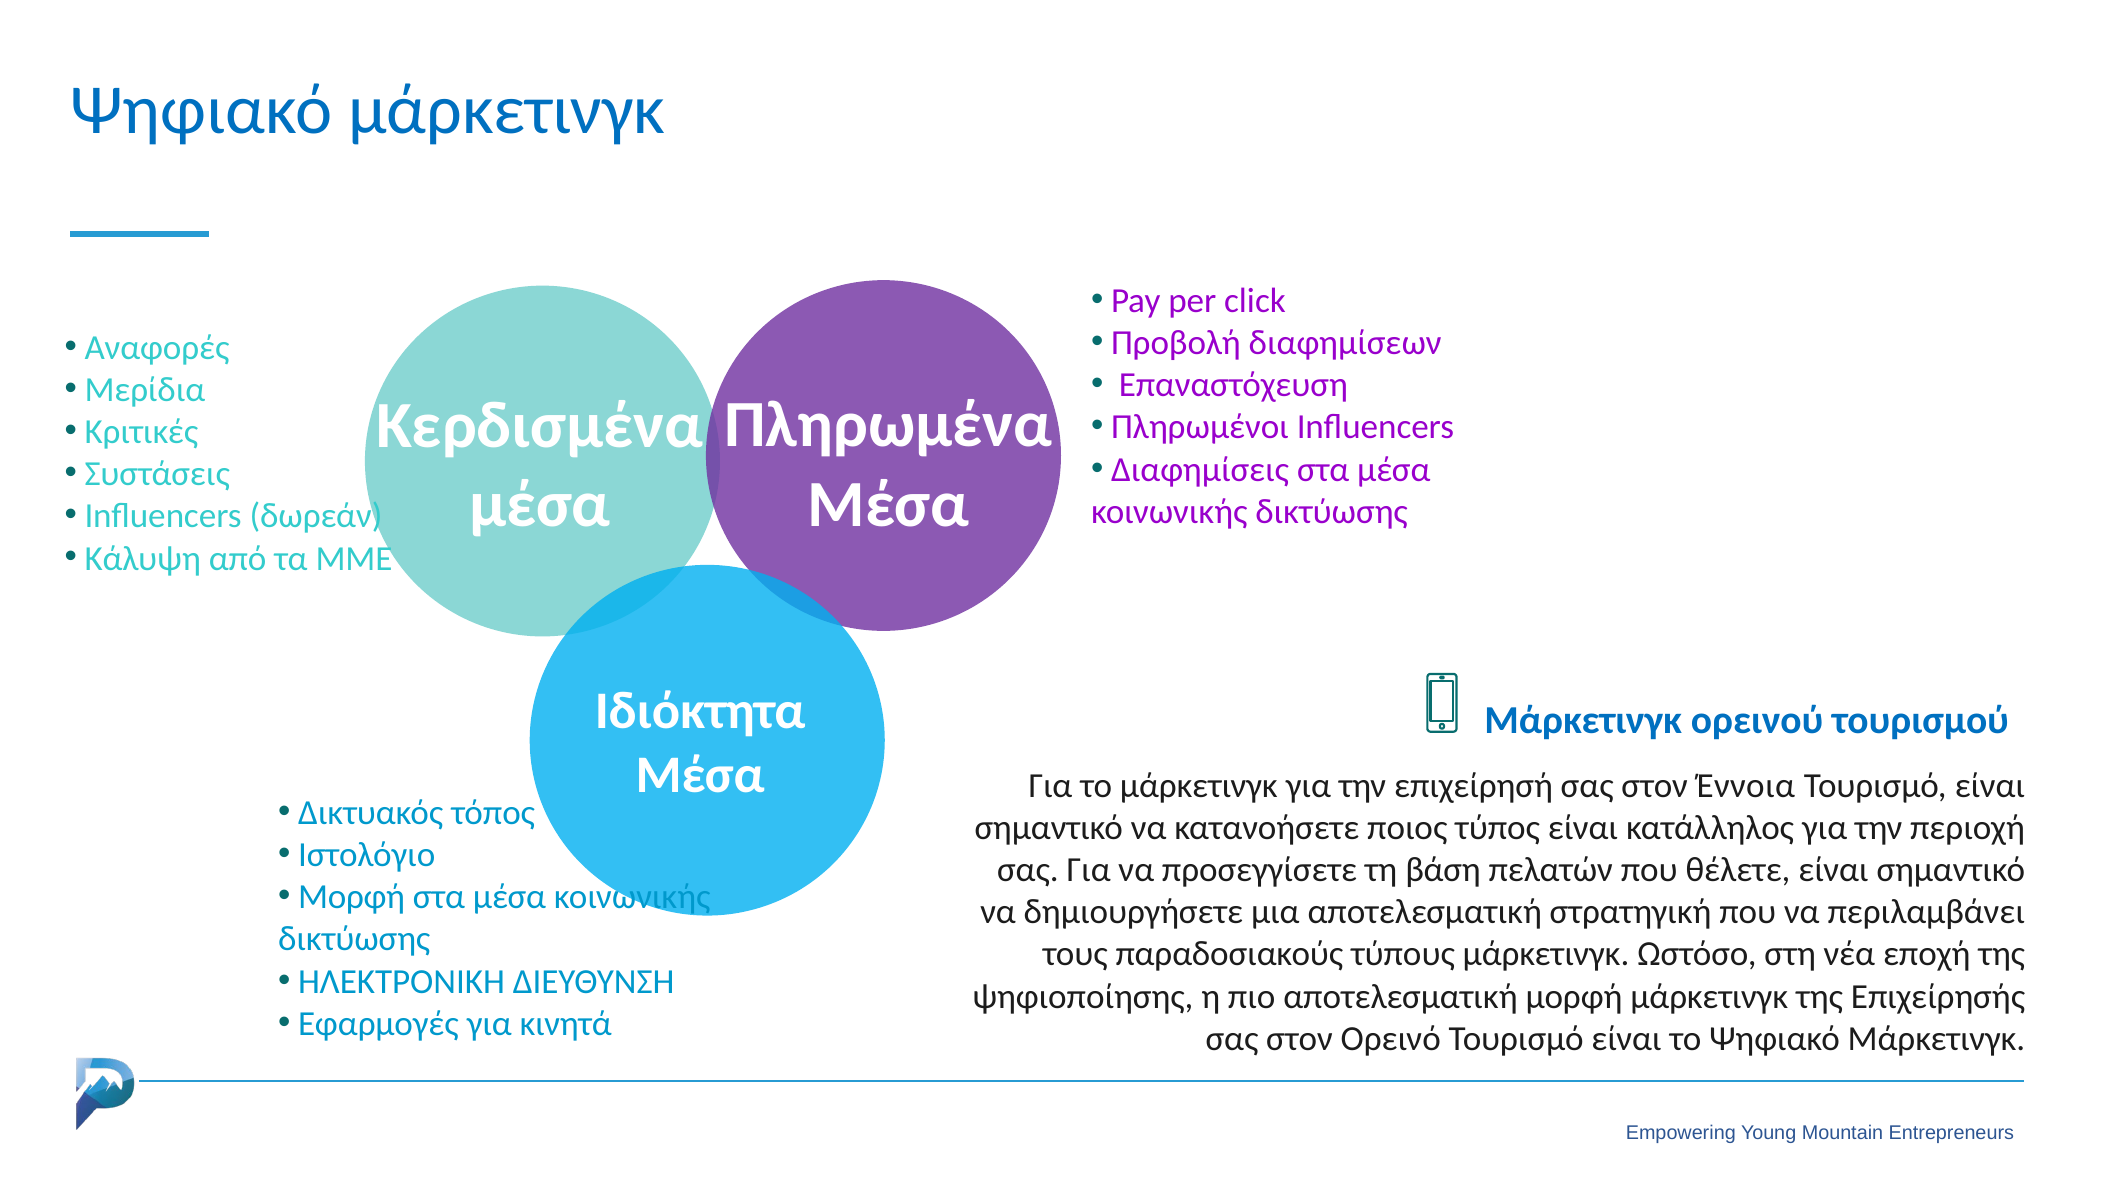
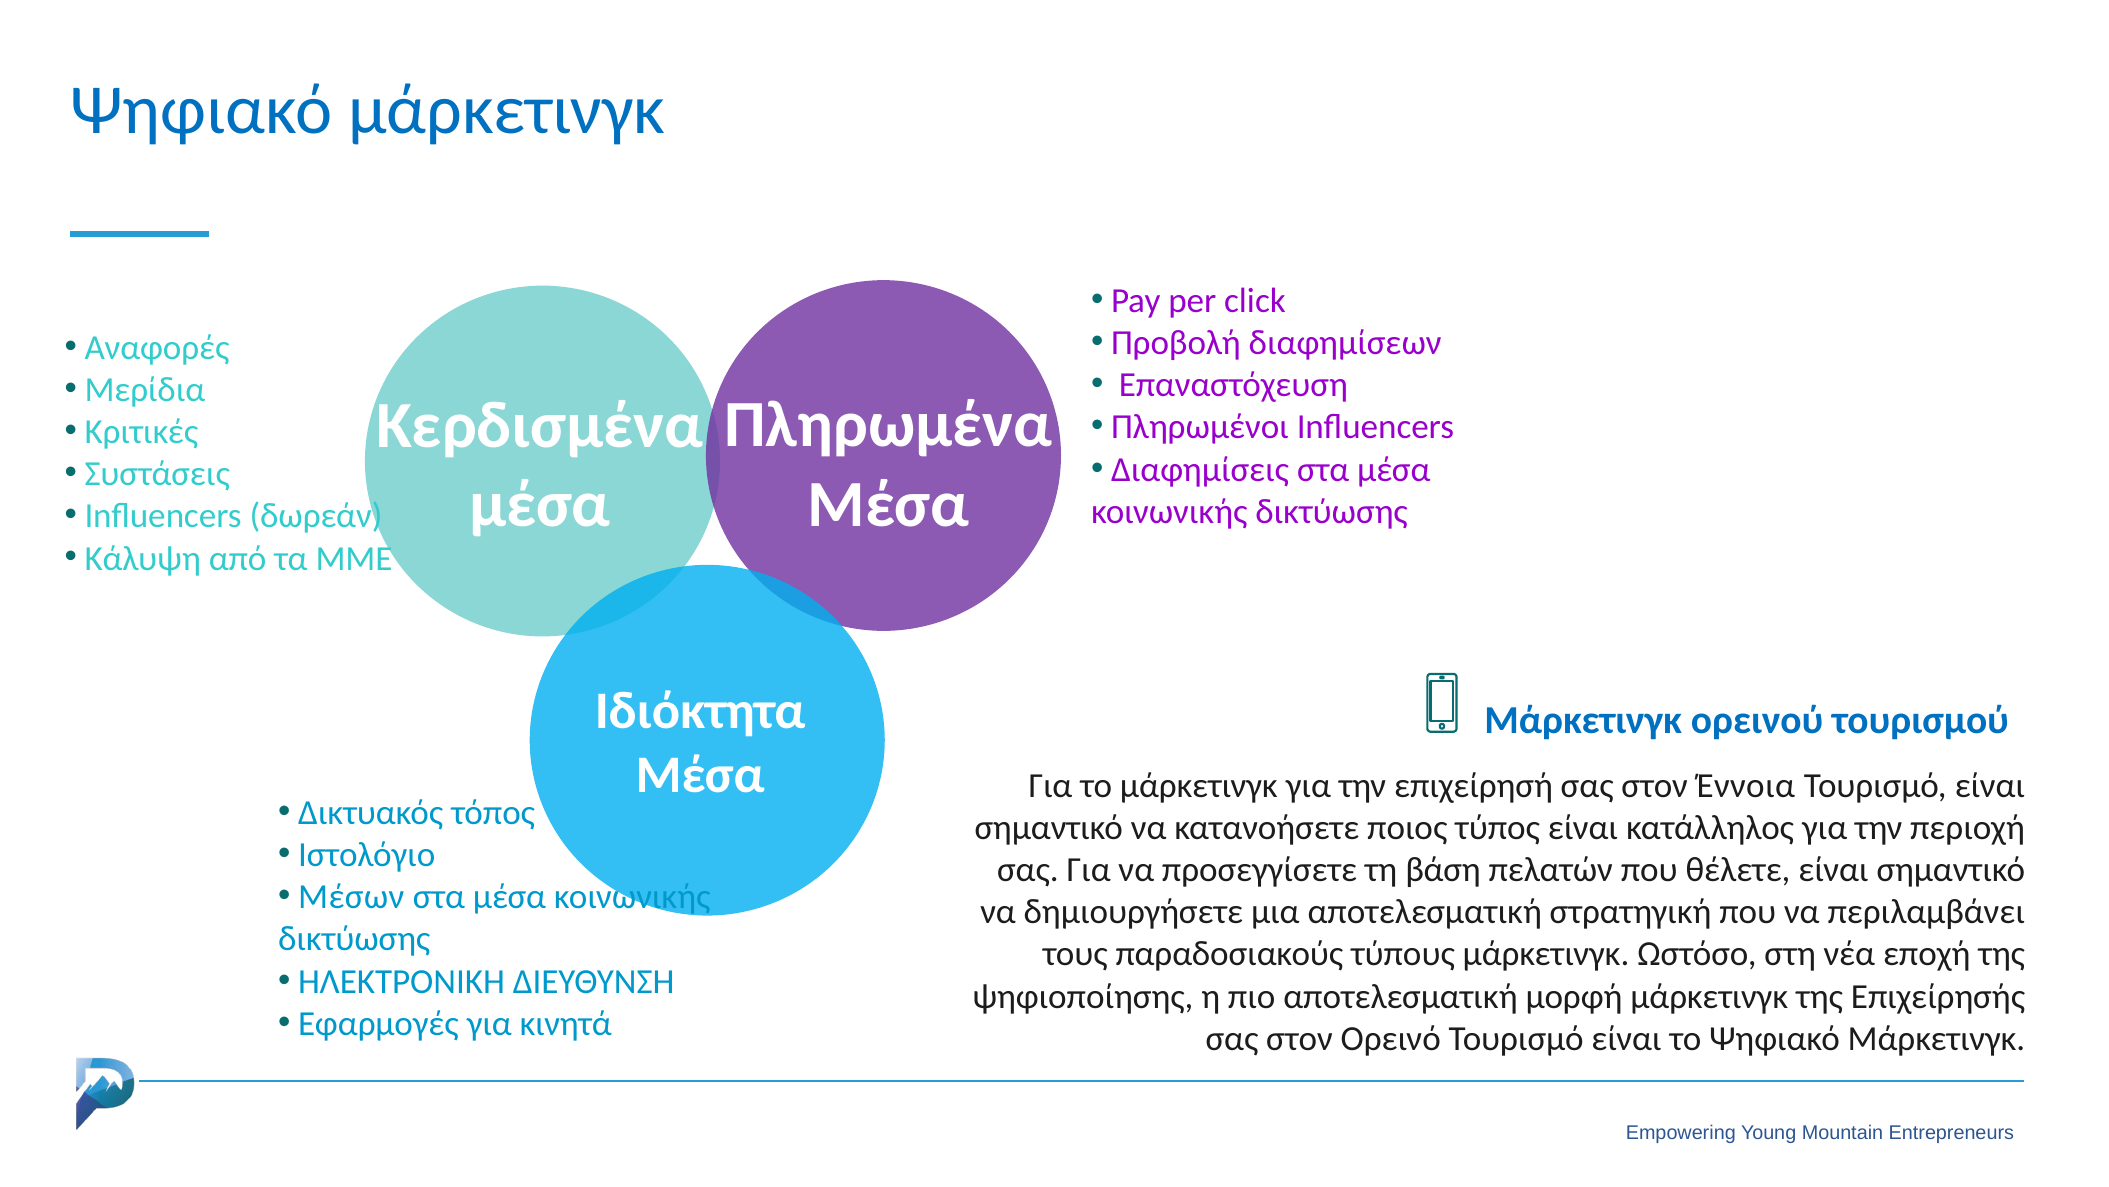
Μορφή: Μορφή -> Μέσων (351, 897)
